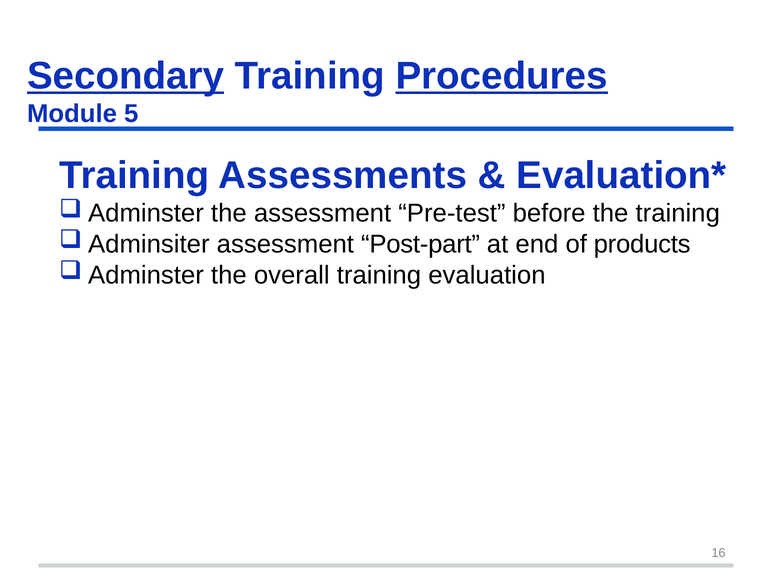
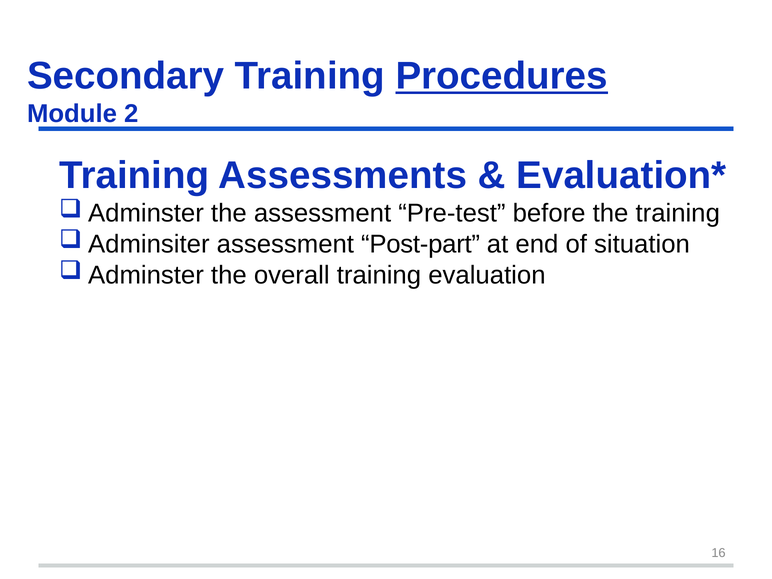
Secondary underline: present -> none (126, 76)
5: 5 -> 2 (131, 114)
products: products -> situation (642, 244)
